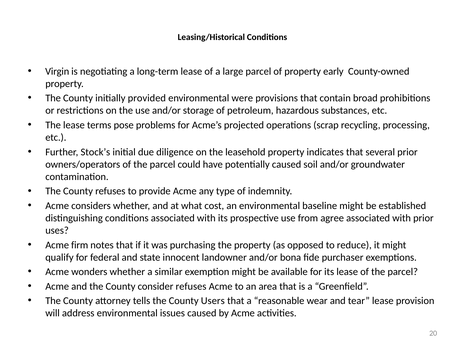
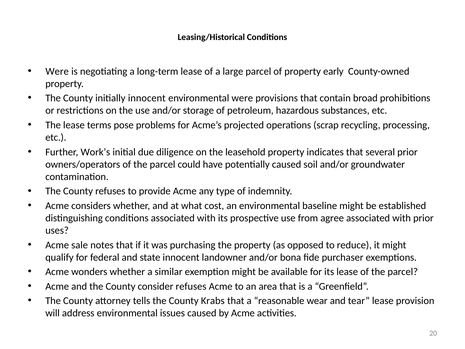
Virgin: Virgin -> Were (57, 71)
initially provided: provided -> innocent (147, 98)
Stock’s: Stock’s -> Work’s (95, 152)
firm: firm -> sale (80, 245)
Users: Users -> Krabs (213, 301)
